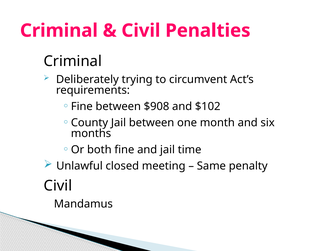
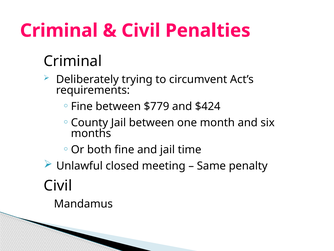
$908: $908 -> $779 (157, 106)
$102: $102 -> $424 (208, 106)
